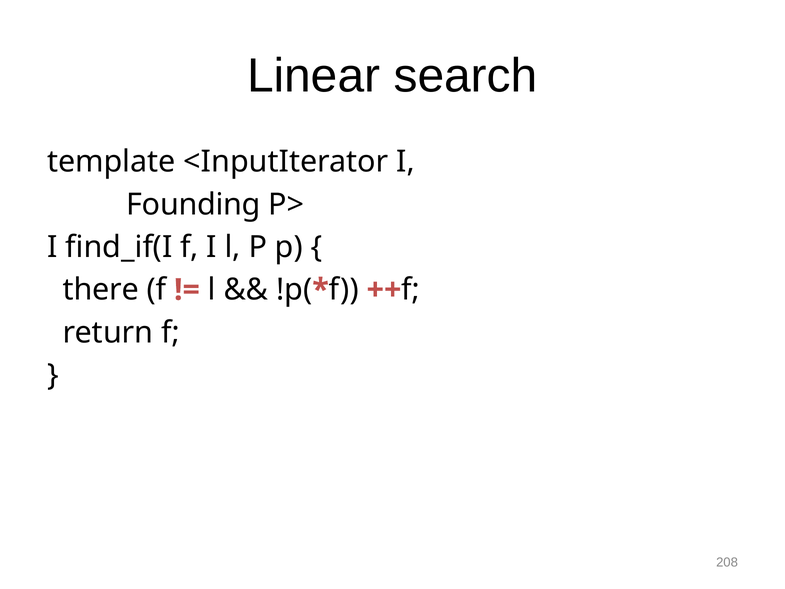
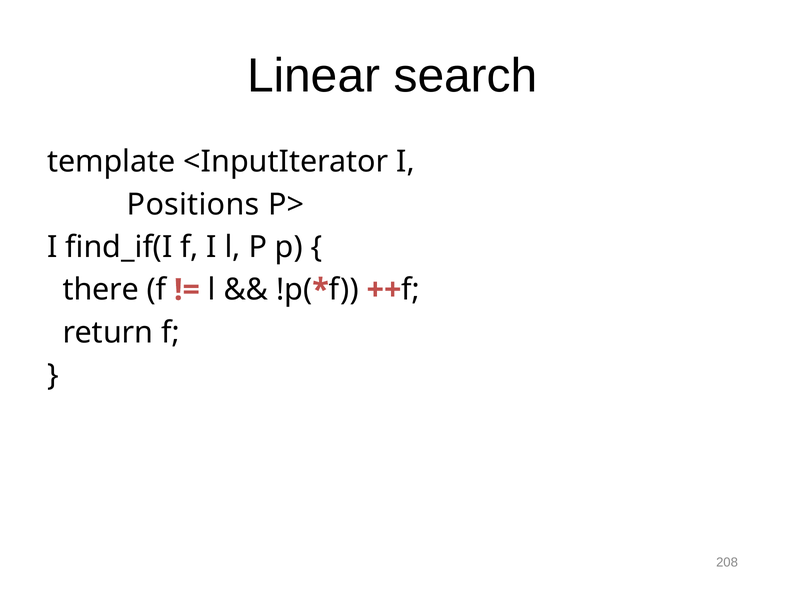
Founding: Founding -> Positions (193, 204)
